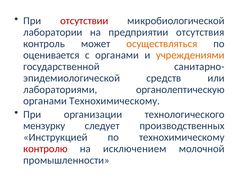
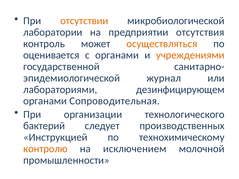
отсутствии colour: red -> orange (84, 21)
средств: средств -> журнал (164, 78)
органолептическую: органолептическую -> дезинфицирующем (180, 90)
органами Технохимическому: Технохимическому -> Сопроводительная (115, 101)
мензурку: мензурку -> бактерий (44, 126)
контролю colour: red -> orange (45, 149)
